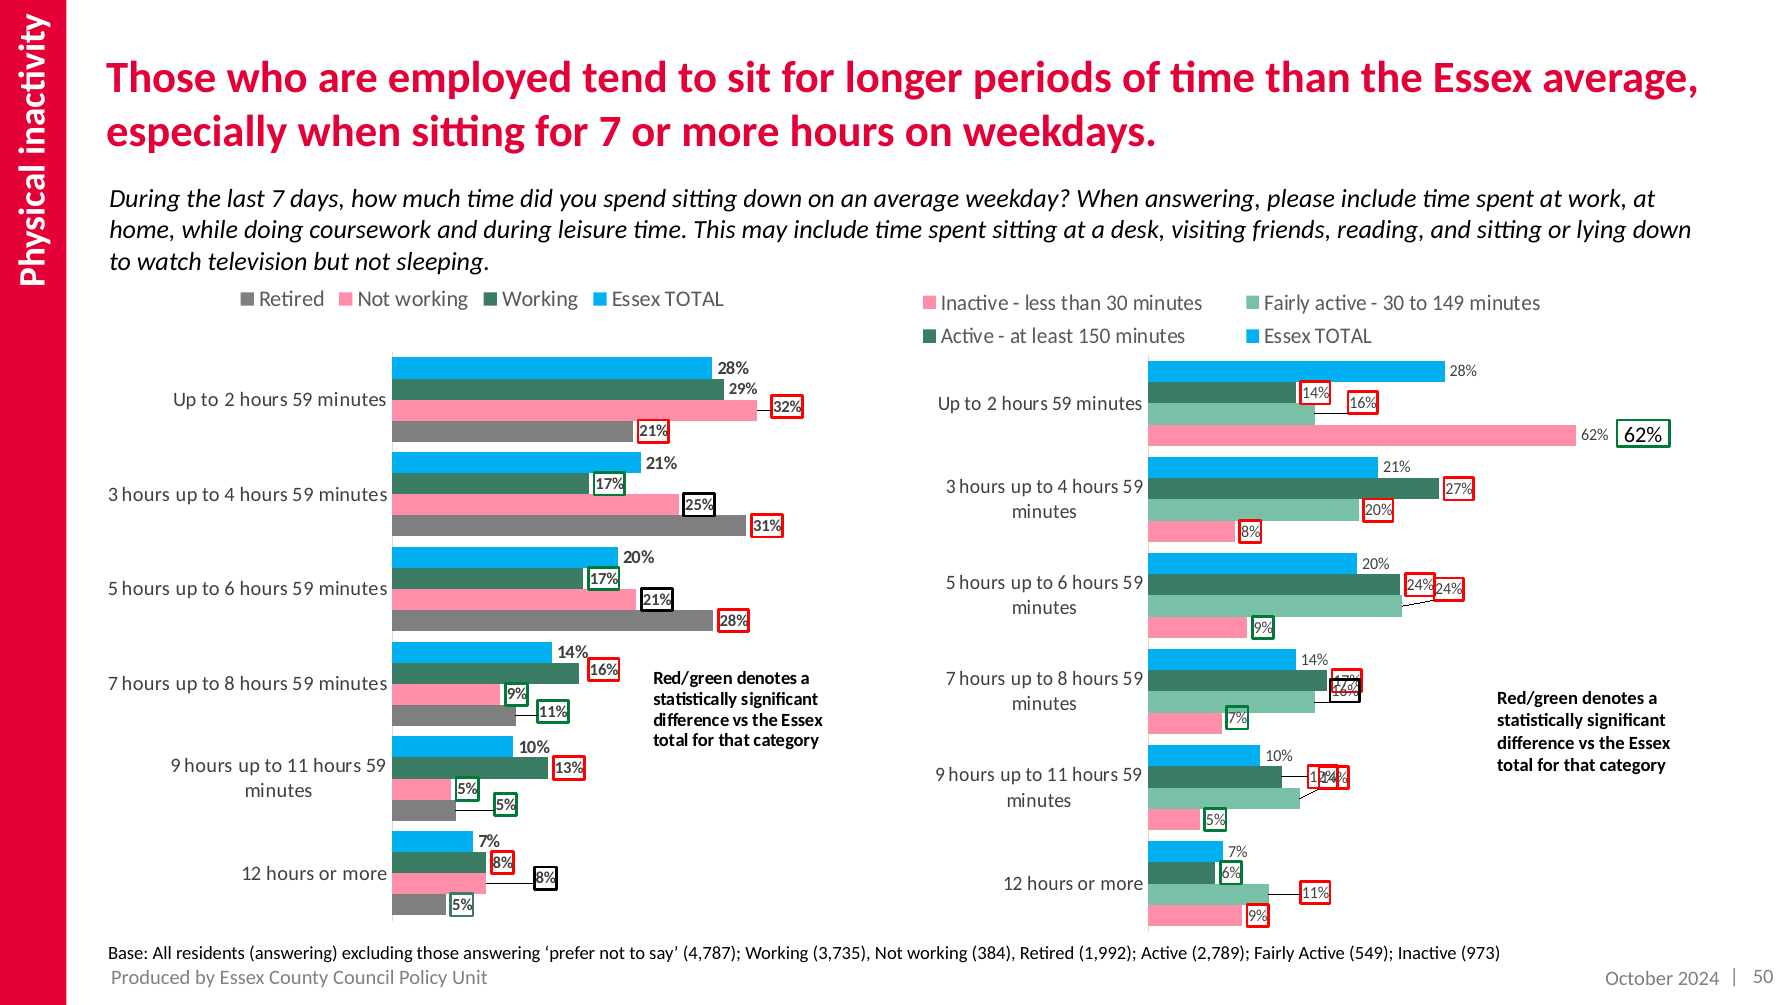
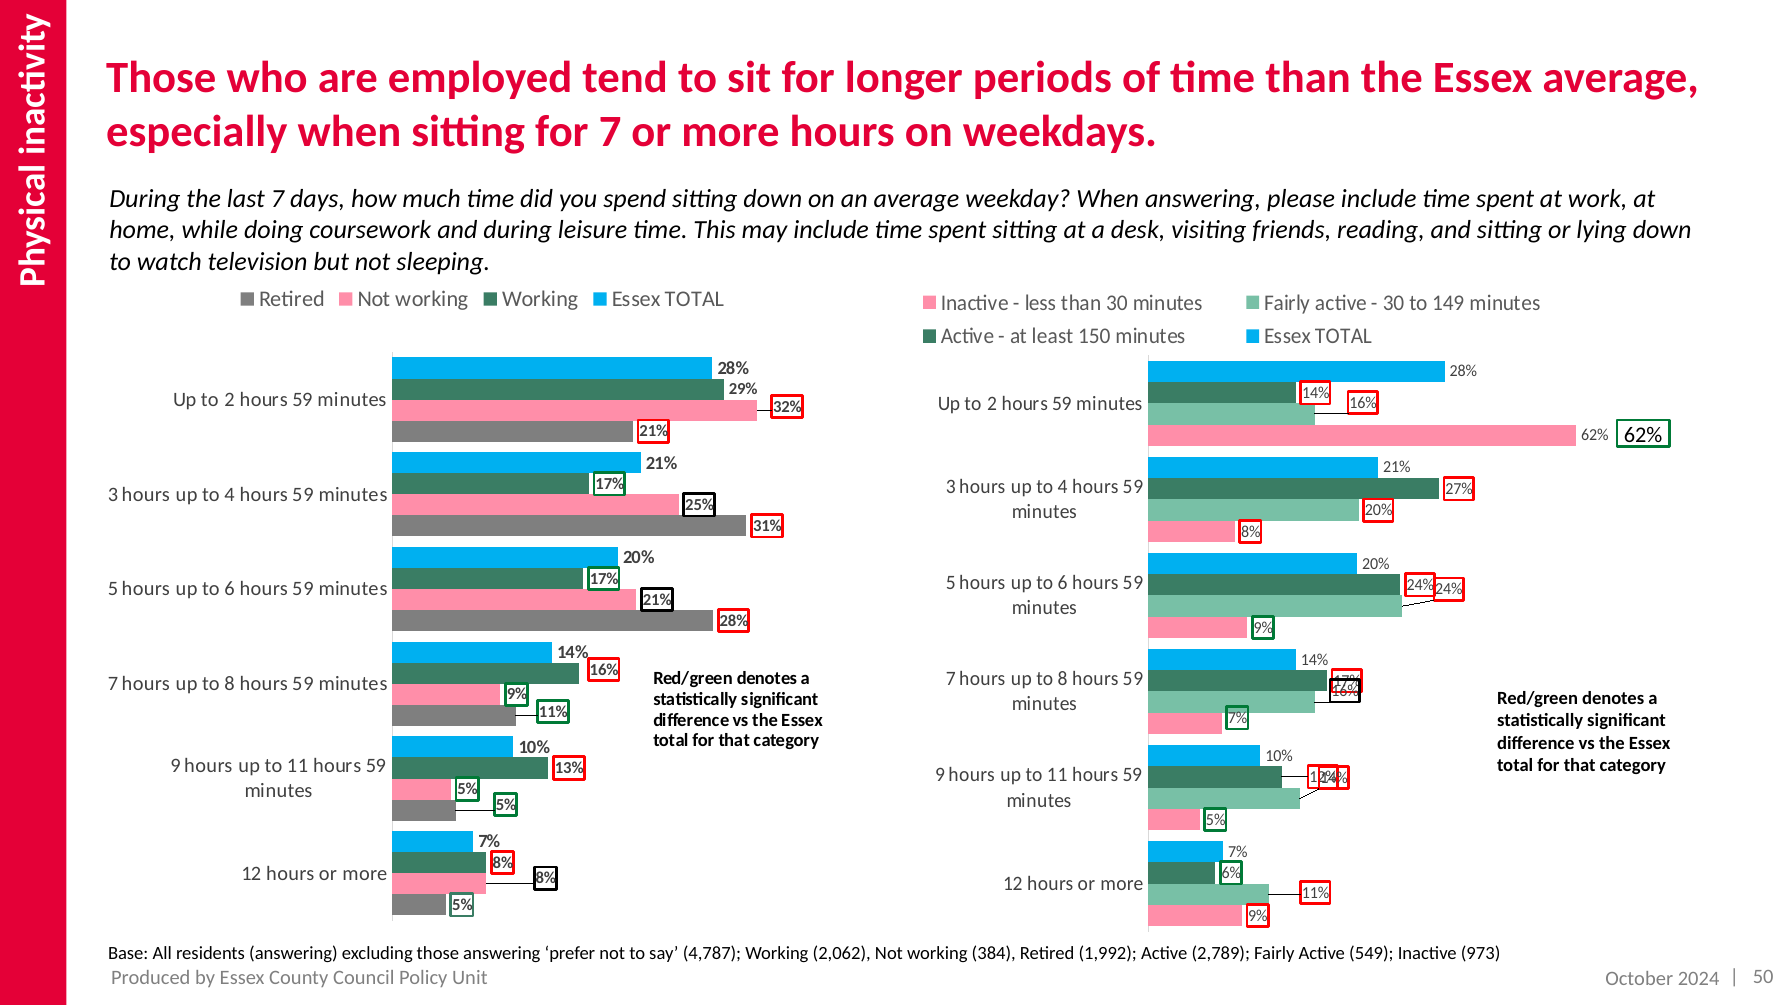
3,735: 3,735 -> 2,062 (842, 953)
